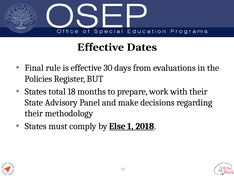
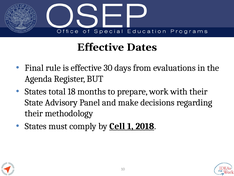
Policies: Policies -> Agenda (38, 79)
Else: Else -> Cell (117, 126)
